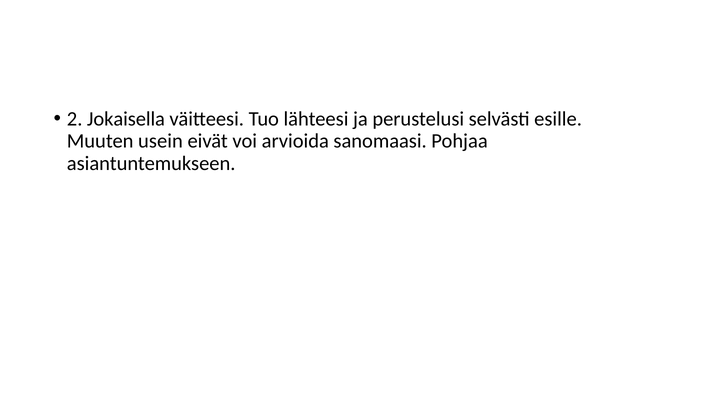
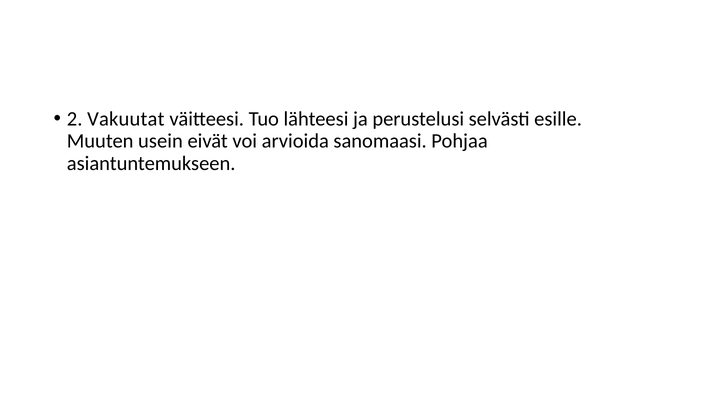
Jokaisella: Jokaisella -> Vakuutat (126, 119)
